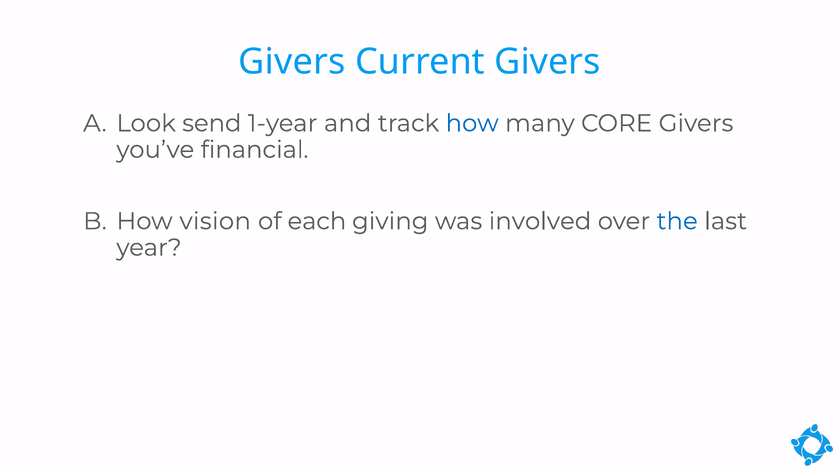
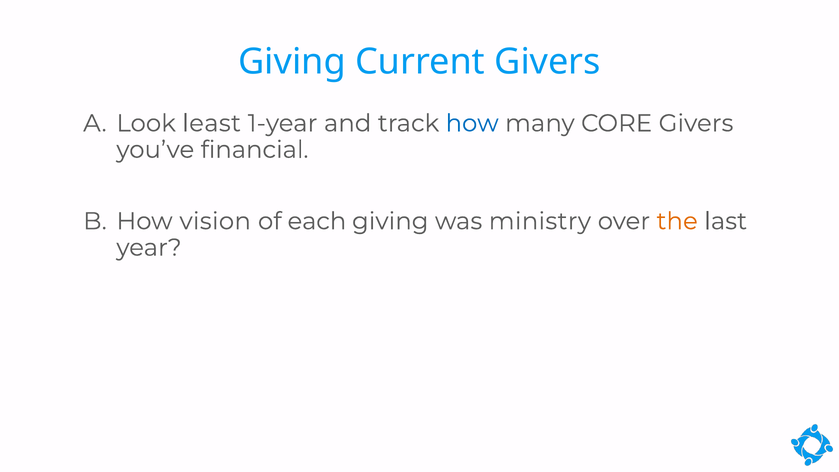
Givers: Givers -> Giving (292, 62)
send: send -> least (212, 123)
involved: involved -> ministry (540, 221)
the colour: blue -> orange (677, 221)
